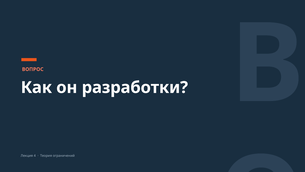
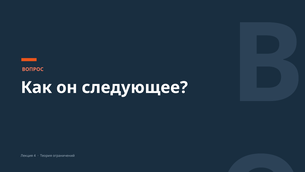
разработки: разработки -> следующее (135, 87)
